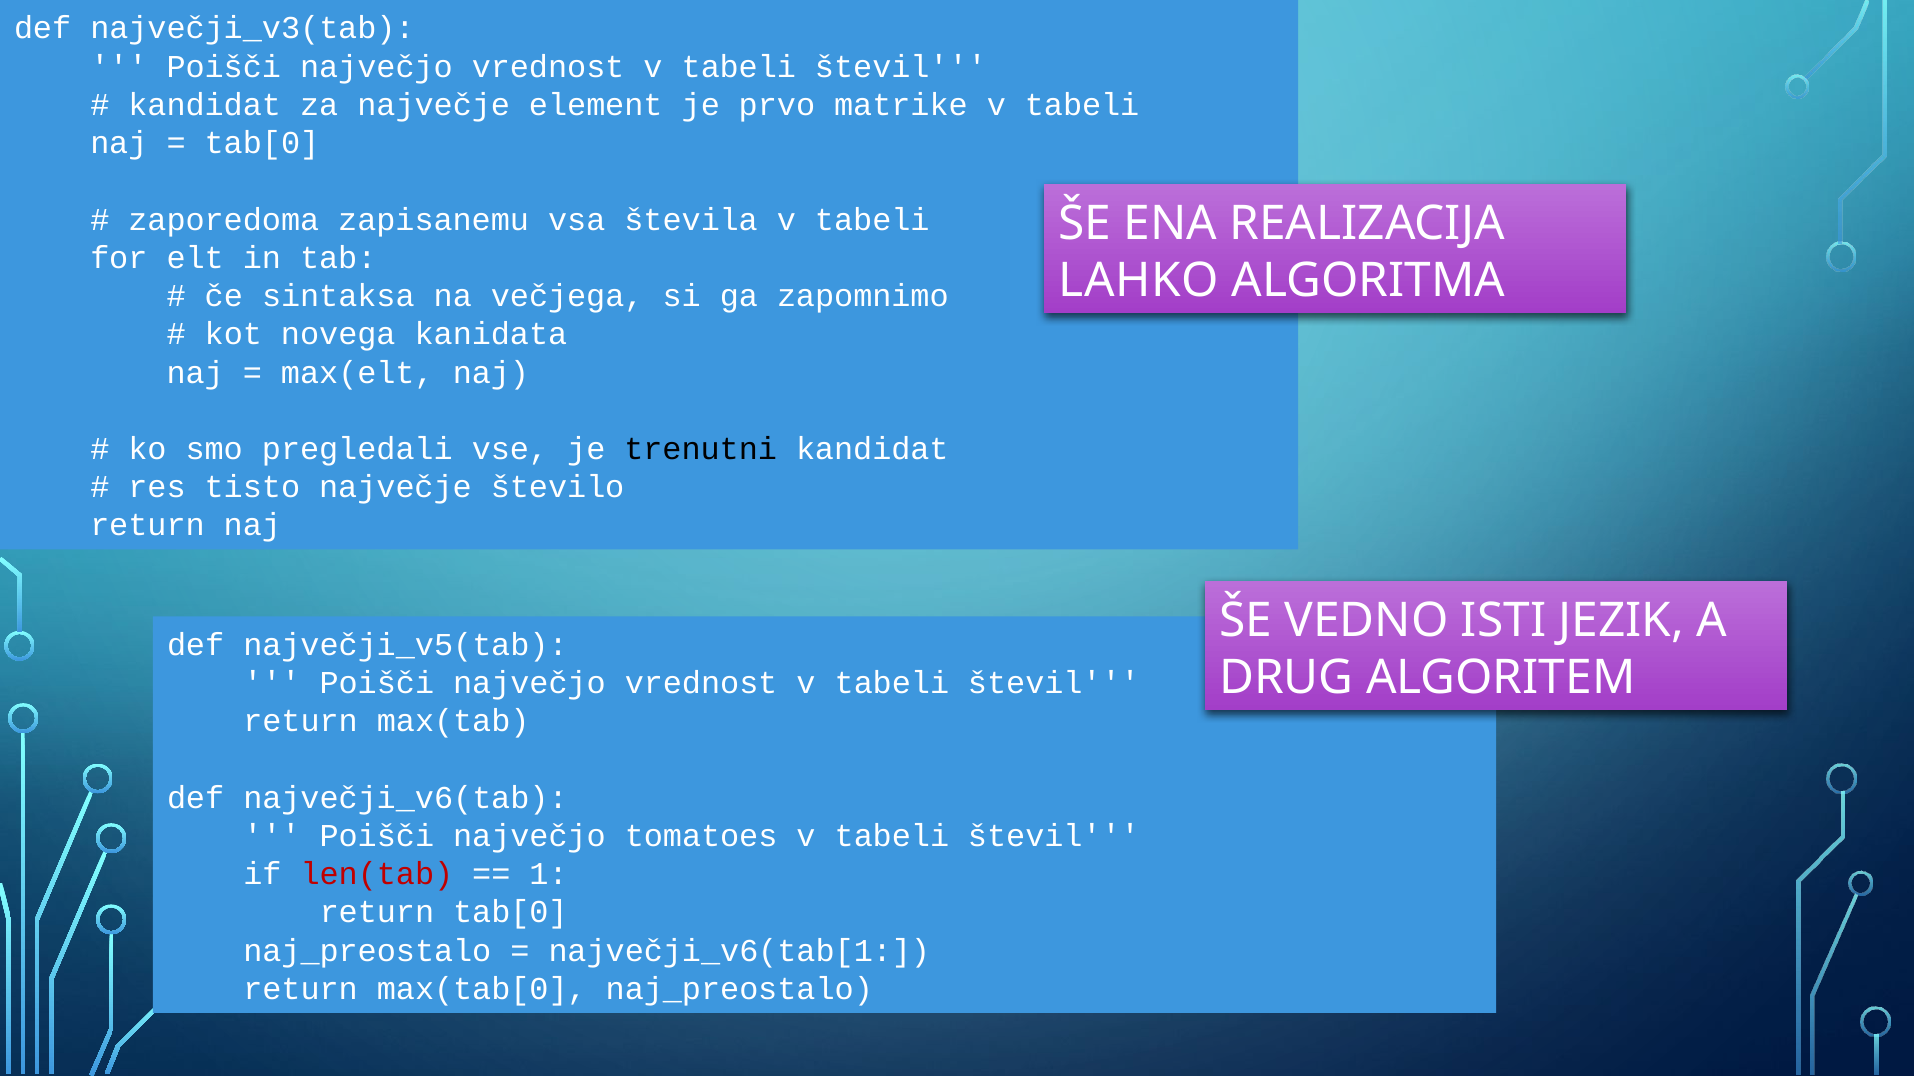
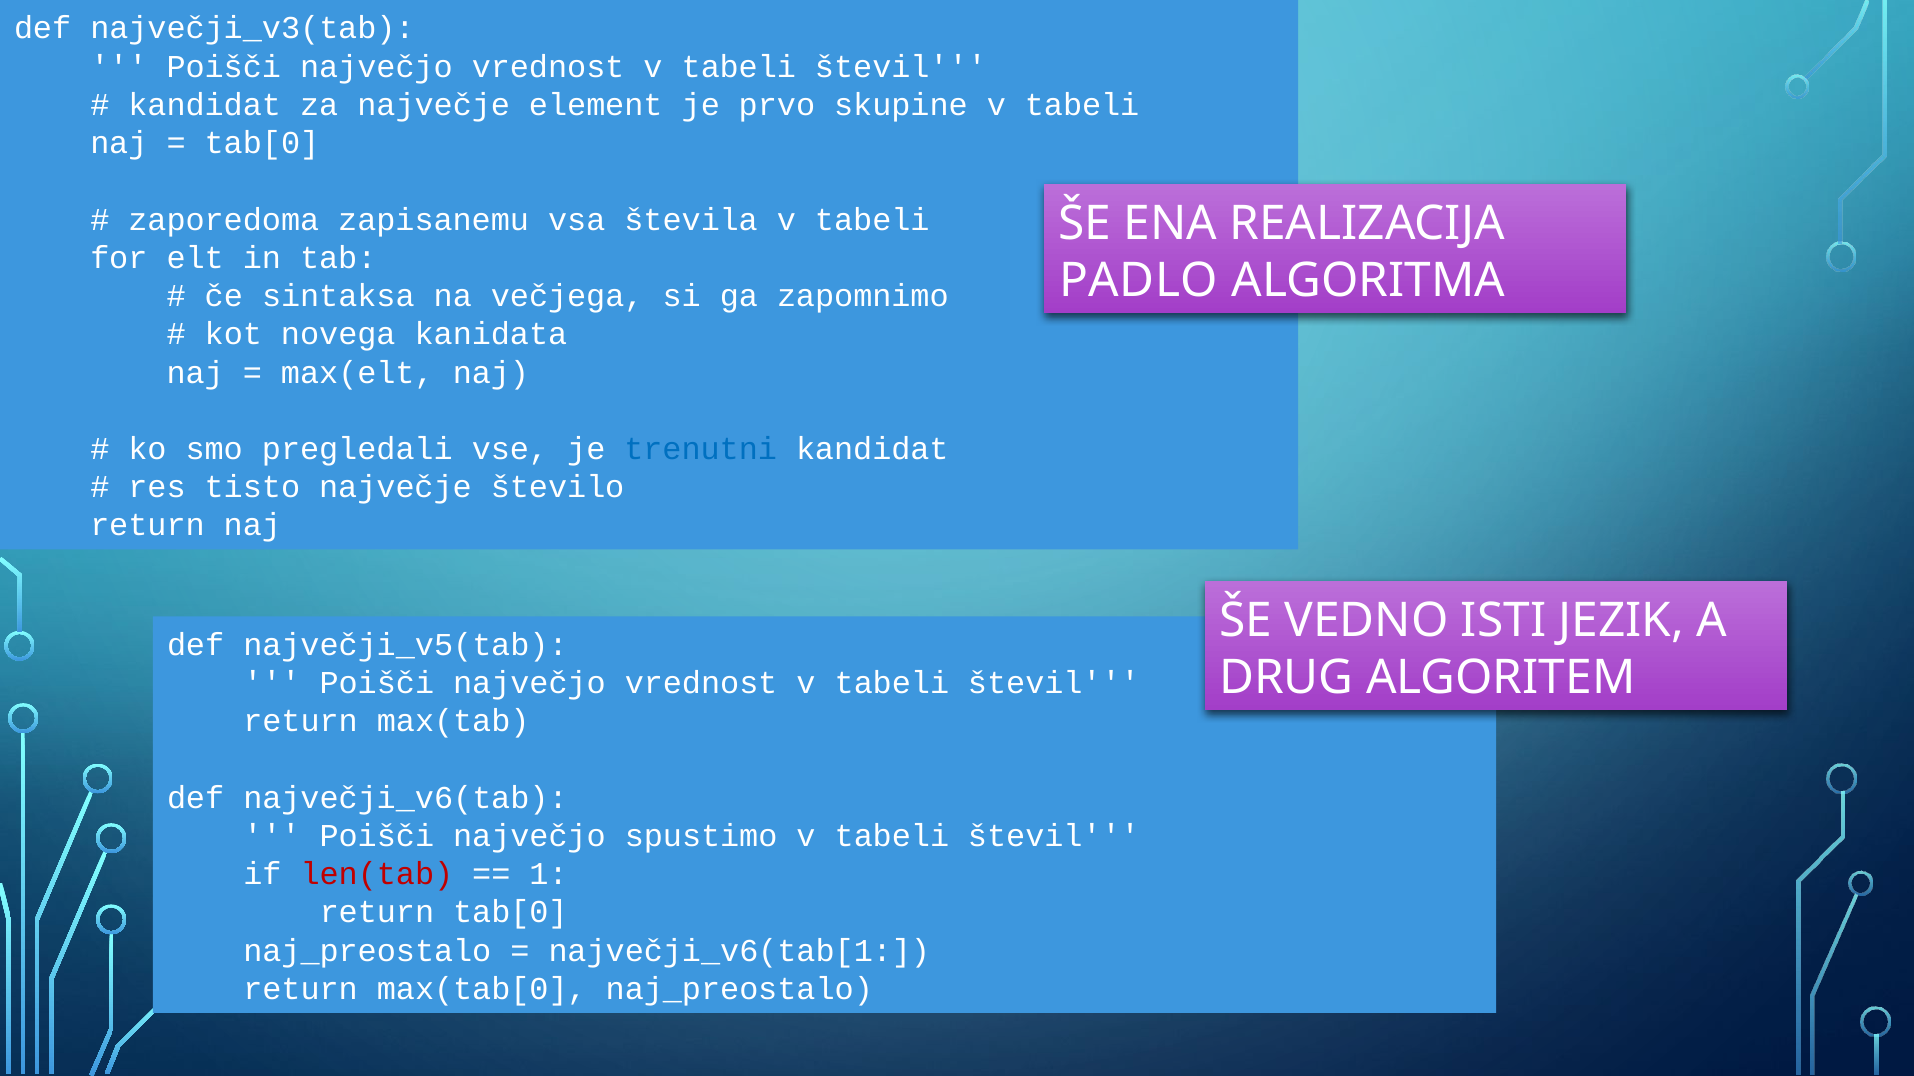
matrike: matrike -> skupine (901, 105)
LAHKO: LAHKO -> PADLO (1139, 281)
trenutni colour: black -> blue (701, 449)
tomatoes: tomatoes -> spustimo (701, 836)
